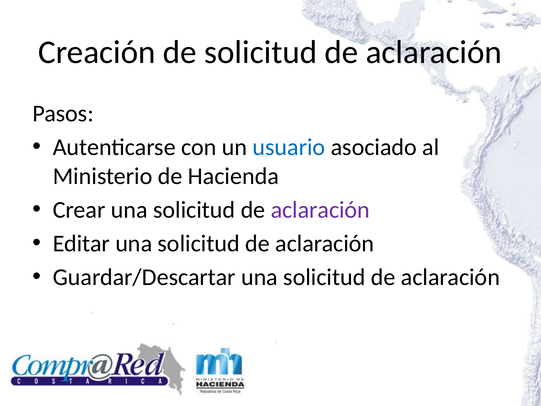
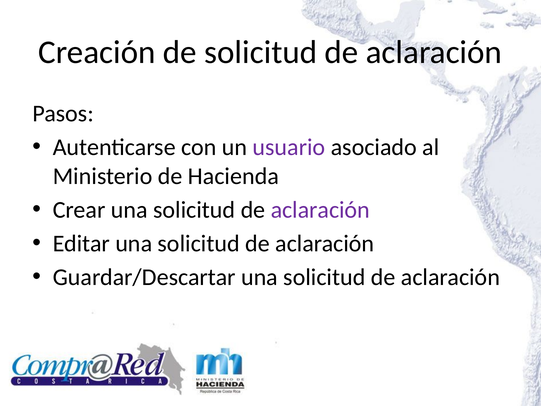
usuario colour: blue -> purple (289, 147)
